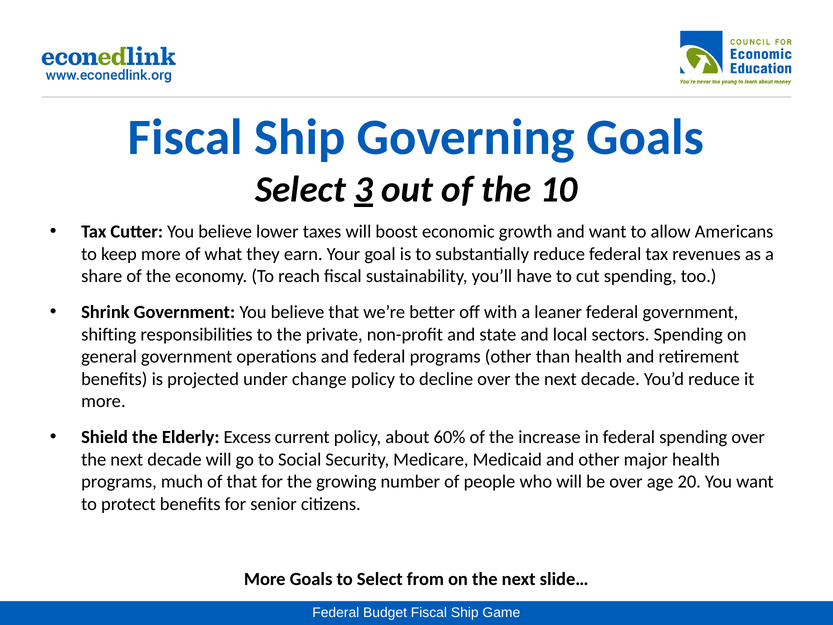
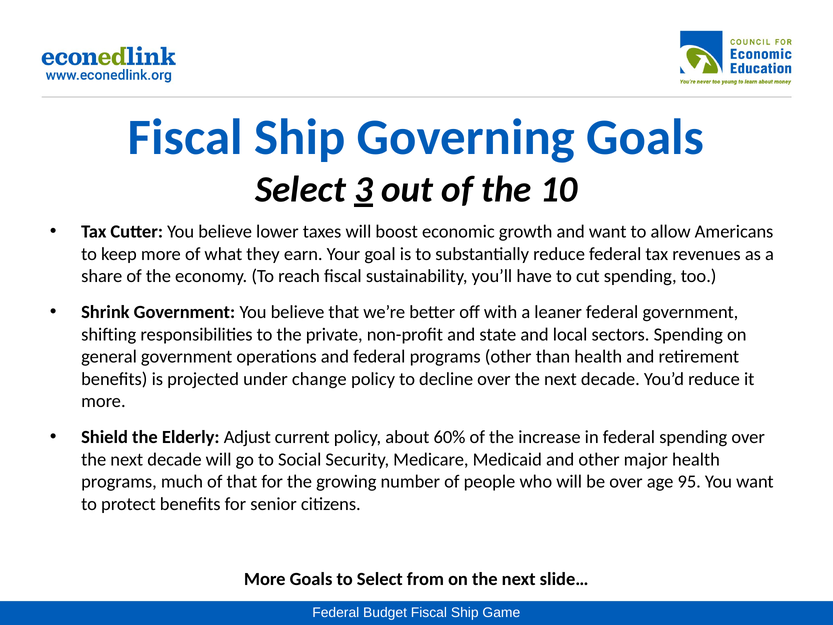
Excess: Excess -> Adjust (247, 437)
20: 20 -> 95 (689, 482)
